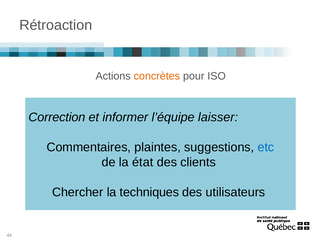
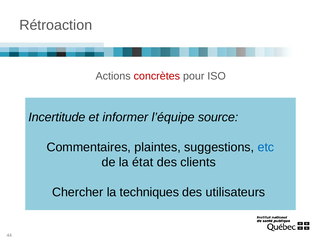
concrètes colour: orange -> red (157, 76)
Correction: Correction -> Incertitude (57, 117)
laisser: laisser -> source (218, 117)
